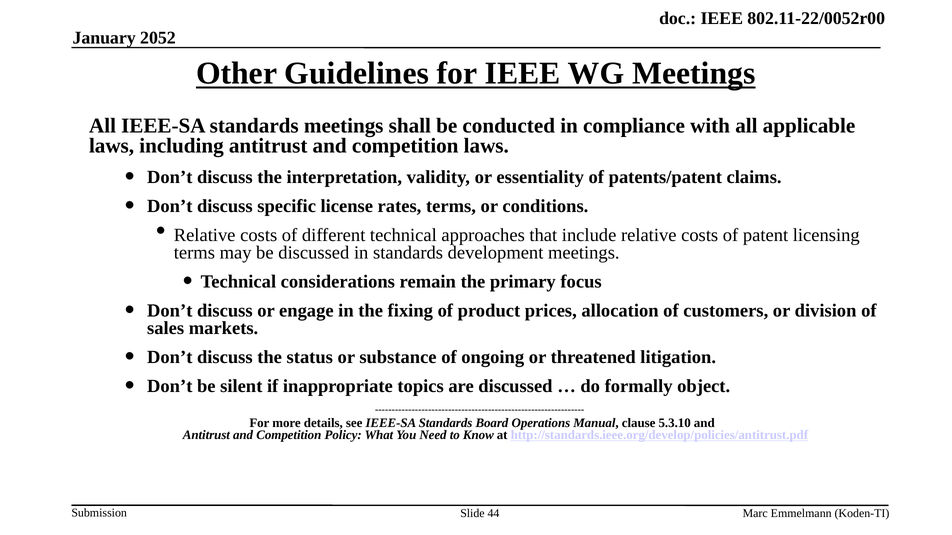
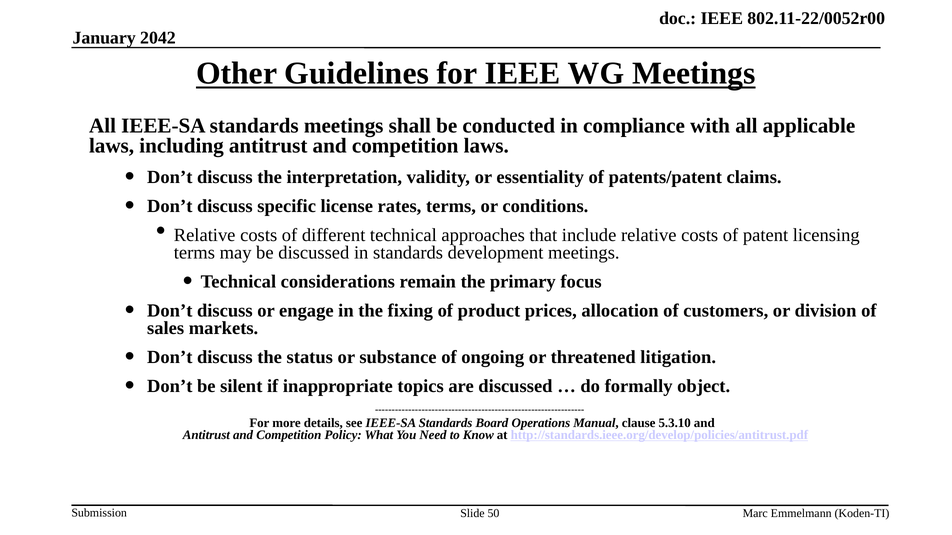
2052: 2052 -> 2042 (158, 38)
44: 44 -> 50 (493, 514)
